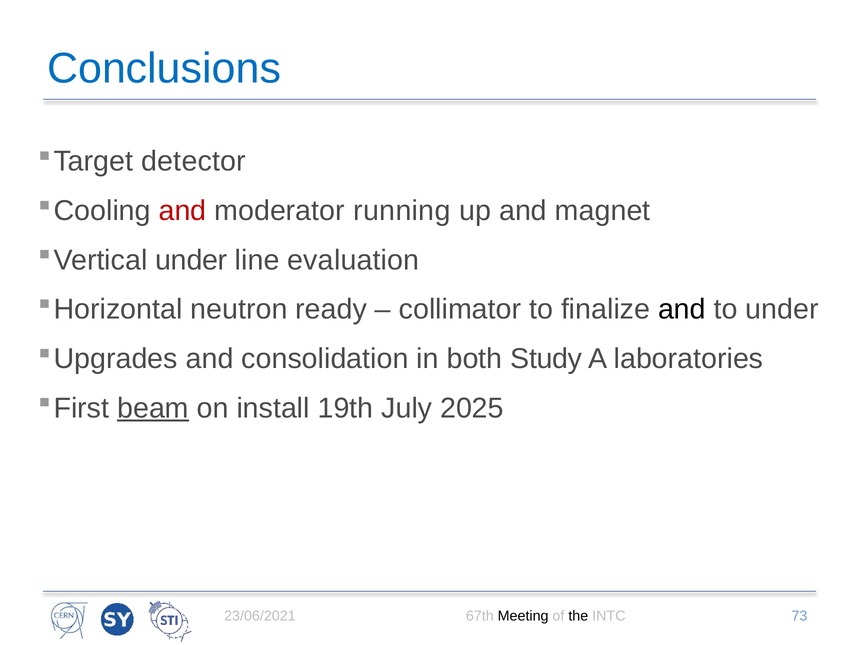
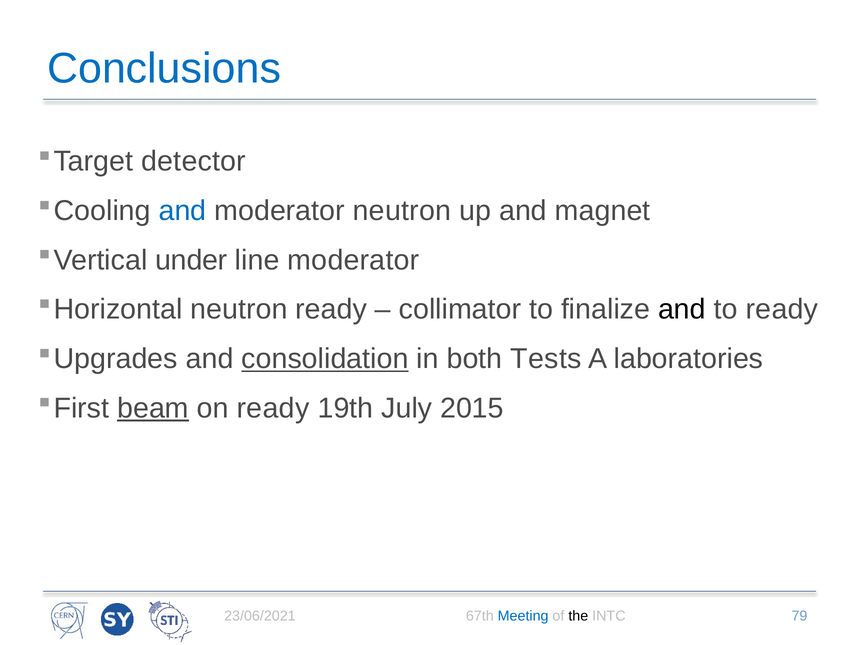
and colour: red -> blue (183, 211)
moderator running: running -> neutron (402, 211)
line evaluation: evaluation -> moderator (353, 260)
to under: under -> ready (782, 309)
consolidation underline: none -> present (325, 358)
Study: Study -> Tests (546, 358)
on install: install -> ready (273, 408)
2025: 2025 -> 2015 (472, 408)
Meeting colour: black -> blue (523, 615)
73: 73 -> 79 (799, 615)
